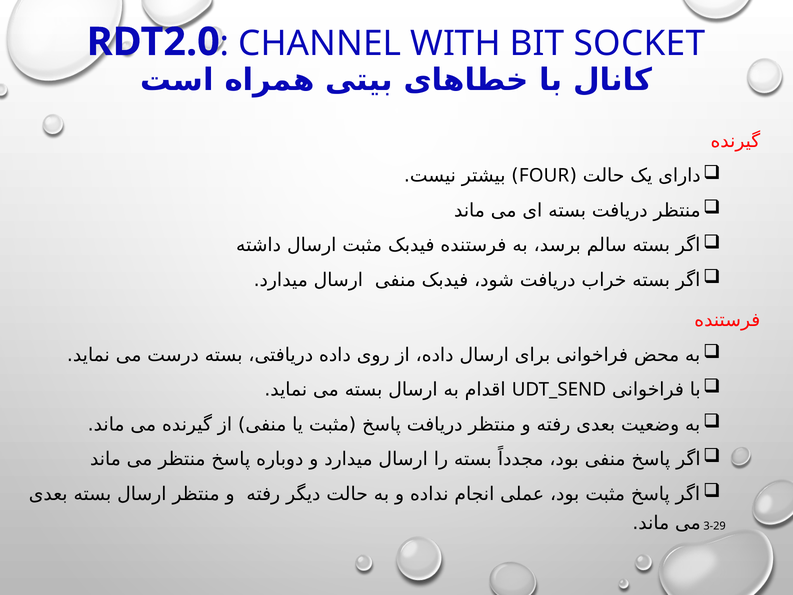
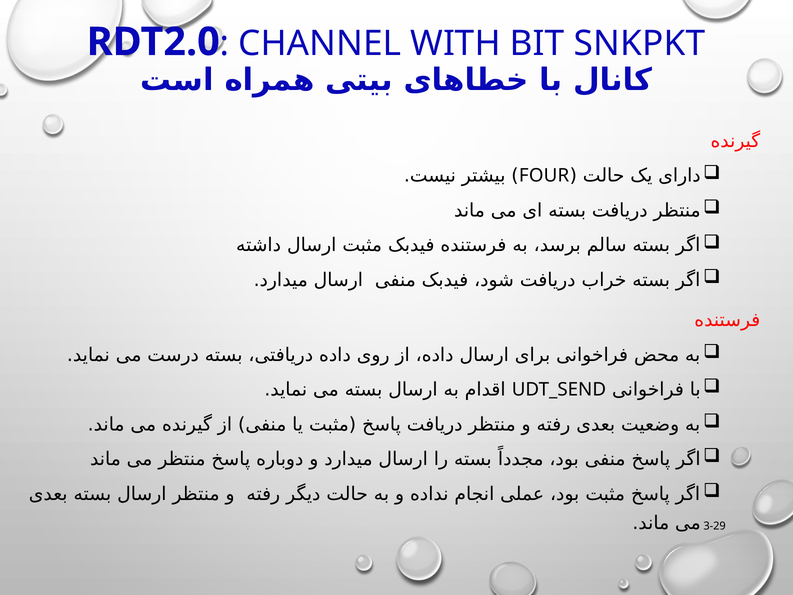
SOCKET: SOCKET -> SNKPKT (640, 43)
